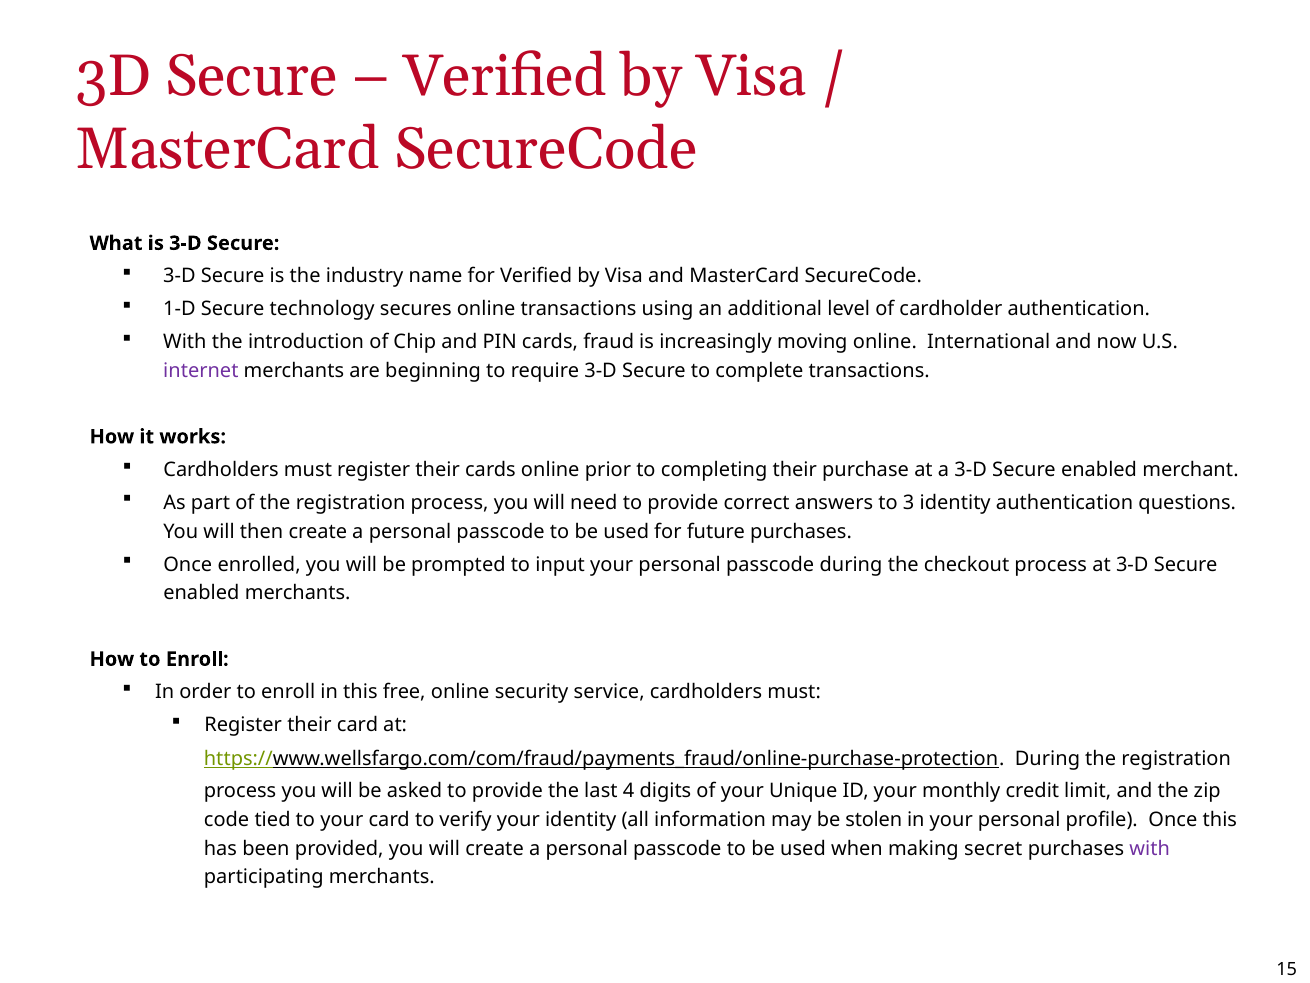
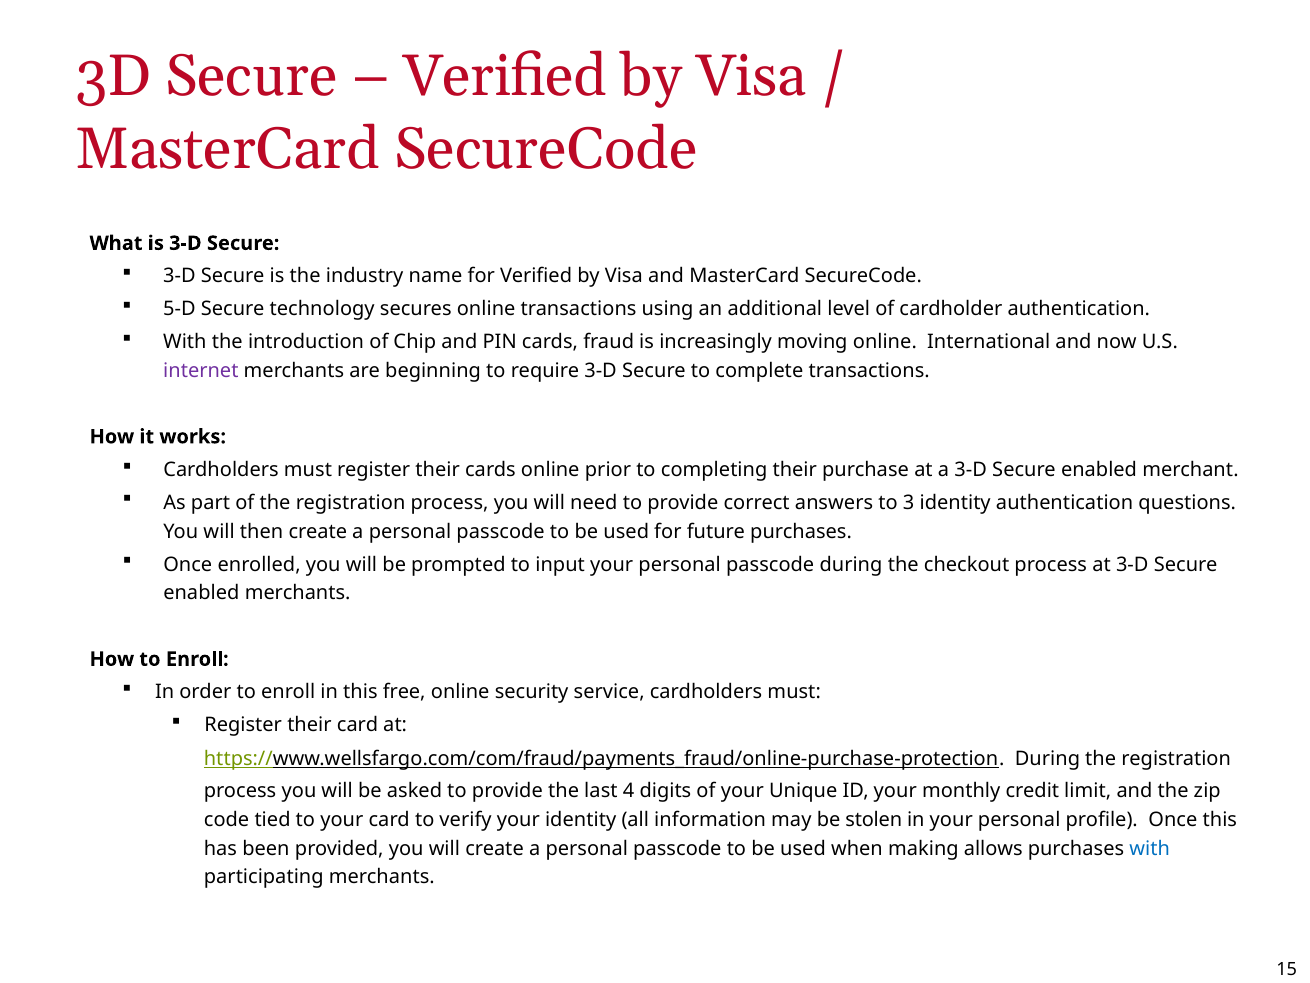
1-D: 1-D -> 5-D (179, 309)
secret: secret -> allows (993, 848)
with colour: purple -> blue (1150, 848)
